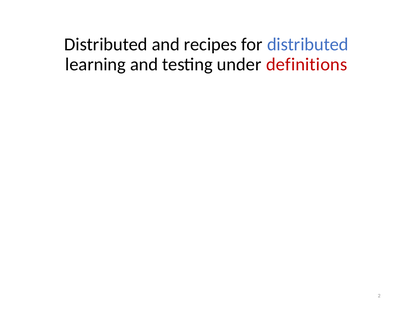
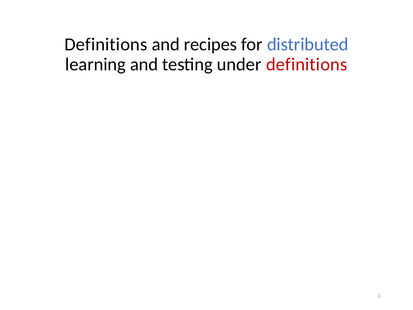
Distributed: Distributed -> Definitions (106, 44)
